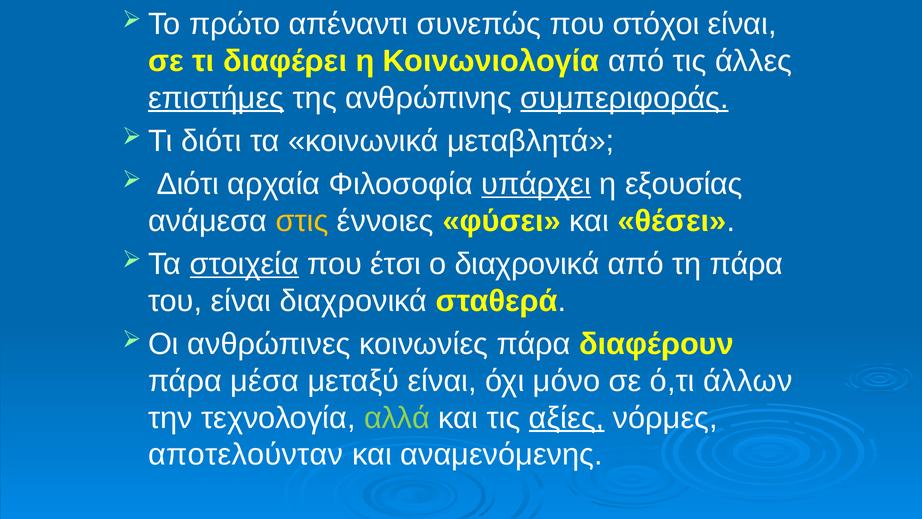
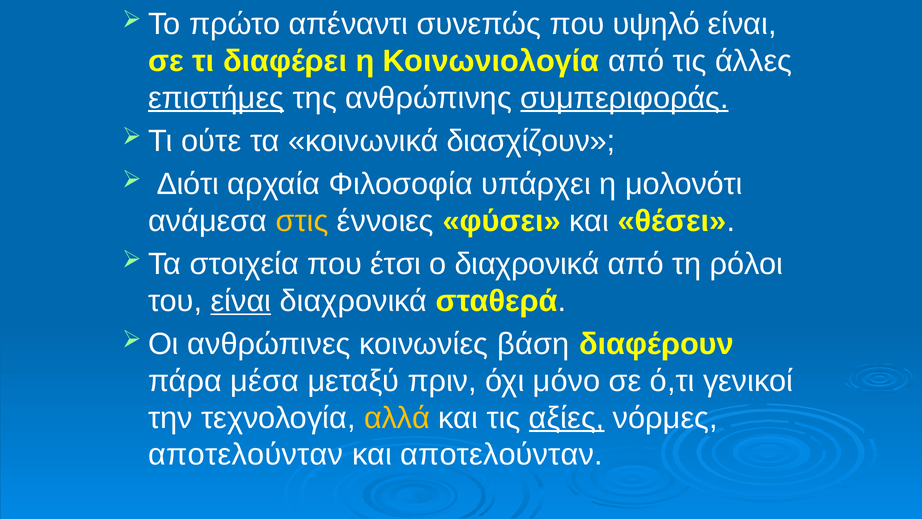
στόχοι: στόχοι -> υψηλό (656, 24)
Τι διότι: διότι -> ούτε (211, 141)
μεταβλητά: μεταβλητά -> διασχίζουν (531, 141)
υπάρχει underline: present -> none (536, 184)
εξουσίας: εξουσίας -> μολονότι (684, 184)
στοιχεία underline: present -> none (244, 264)
τη πάρα: πάρα -> ρόλοι (746, 264)
είναι underline: none -> present (241, 301)
κοινωνίες πάρα: πάρα -> βάση (533, 344)
μεταξύ είναι: είναι -> πριν (442, 381)
άλλων: άλλων -> γενικοί (748, 381)
αλλά colour: light green -> yellow (397, 418)
και αναμενόμενης: αναμενόμενης -> αποτελούνταν (501, 454)
